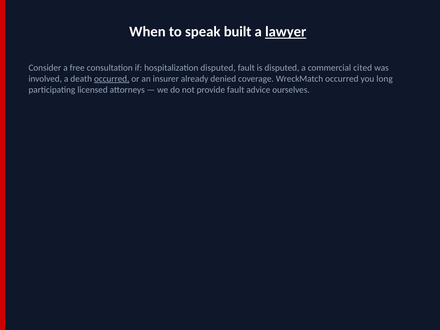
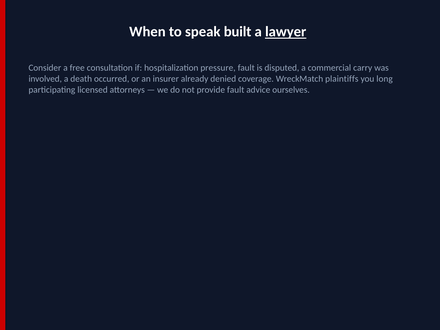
hospitalization disputed: disputed -> pressure (218, 68)
cited: cited -> carry (363, 68)
occurred underline: present -> none (112, 79)
WreckMatch occurred: occurred -> plaintiffs (342, 79)
